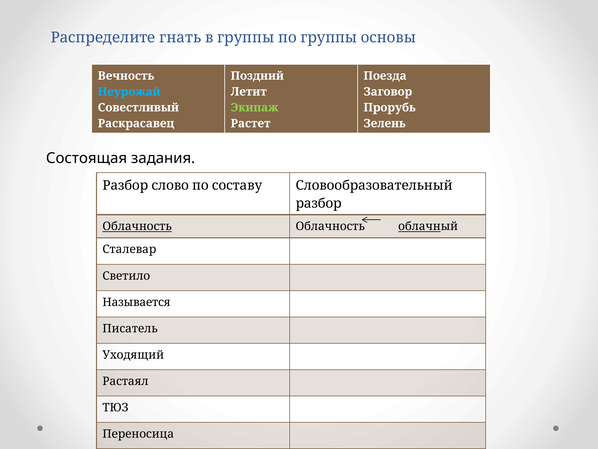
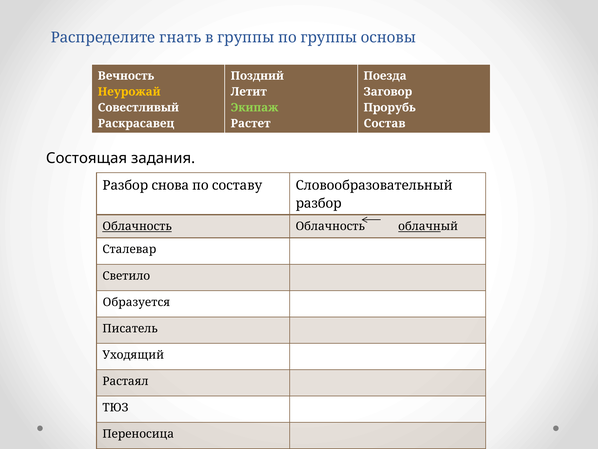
Неурожай colour: light blue -> yellow (129, 92)
Зелень: Зелень -> Состав (385, 123)
слово: слово -> снова (170, 185)
Называется: Называется -> Образуется (136, 302)
